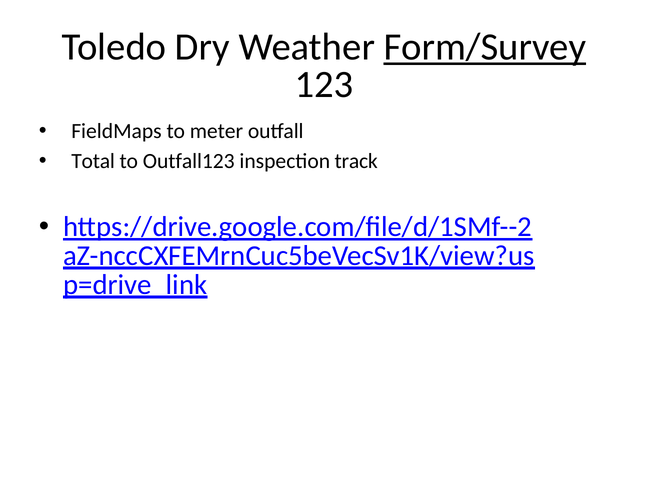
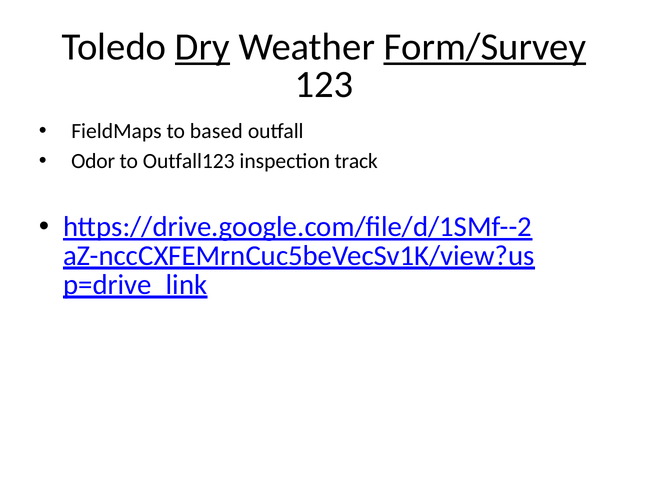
Dry underline: none -> present (202, 47)
meter: meter -> based (216, 131)
Total: Total -> Odor (93, 161)
